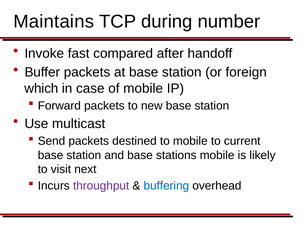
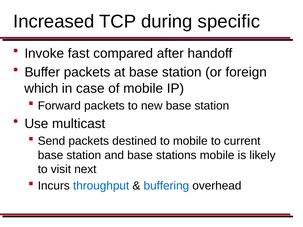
Maintains: Maintains -> Increased (54, 21)
number: number -> specific (229, 21)
throughput colour: purple -> blue (101, 186)
